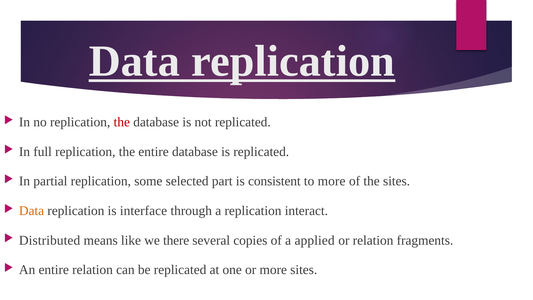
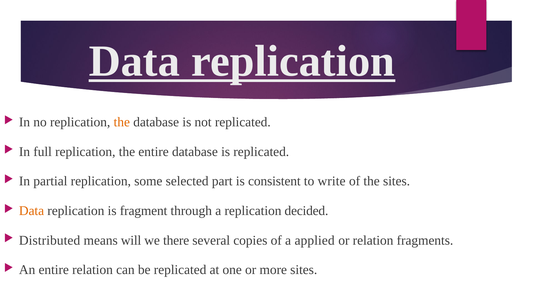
the colour: red -> orange (122, 122)
to more: more -> write (332, 181)
interface: interface -> fragment (144, 211)
interact: interact -> decided (306, 211)
like: like -> will (131, 240)
